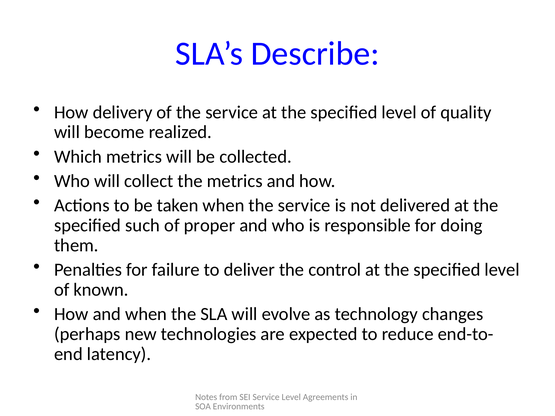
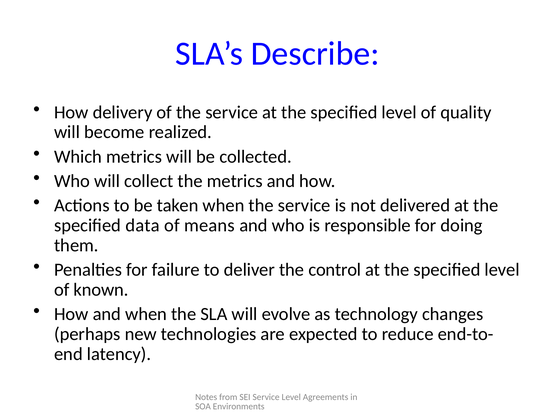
such: such -> data (143, 225)
proper: proper -> means (209, 225)
